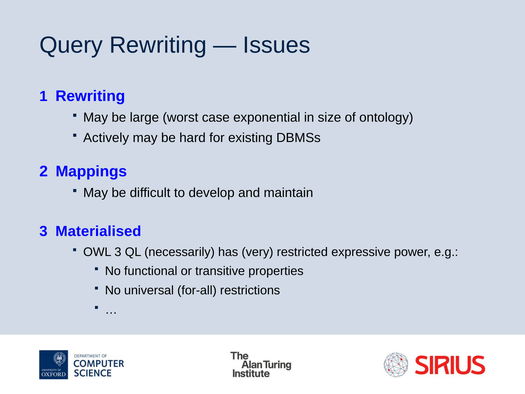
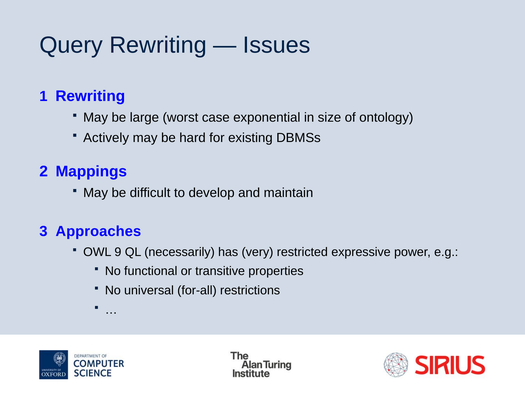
Materialised: Materialised -> Approaches (98, 231)
OWL 3: 3 -> 9 (118, 252)
